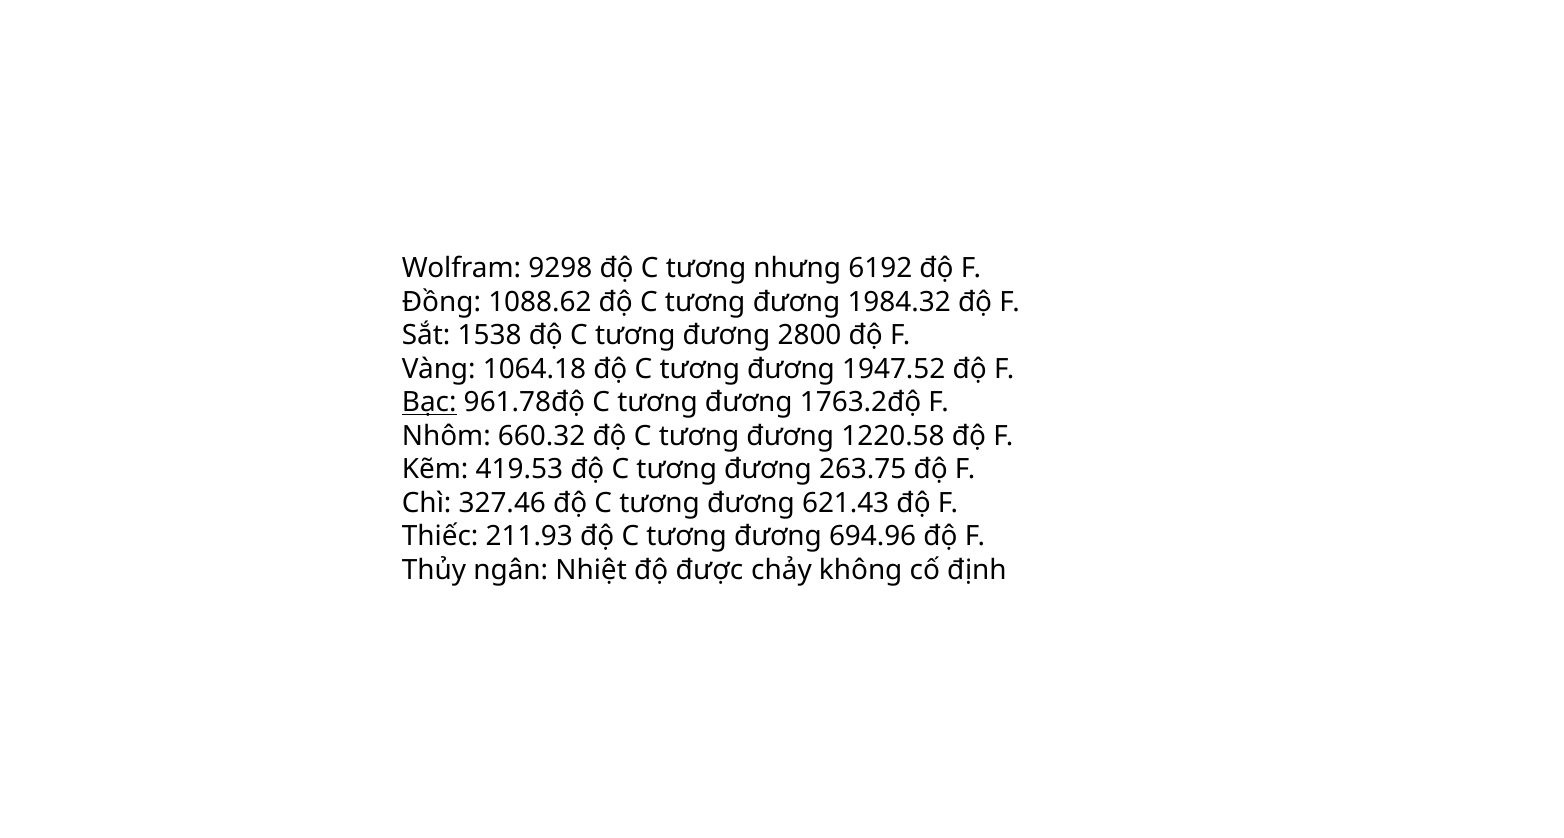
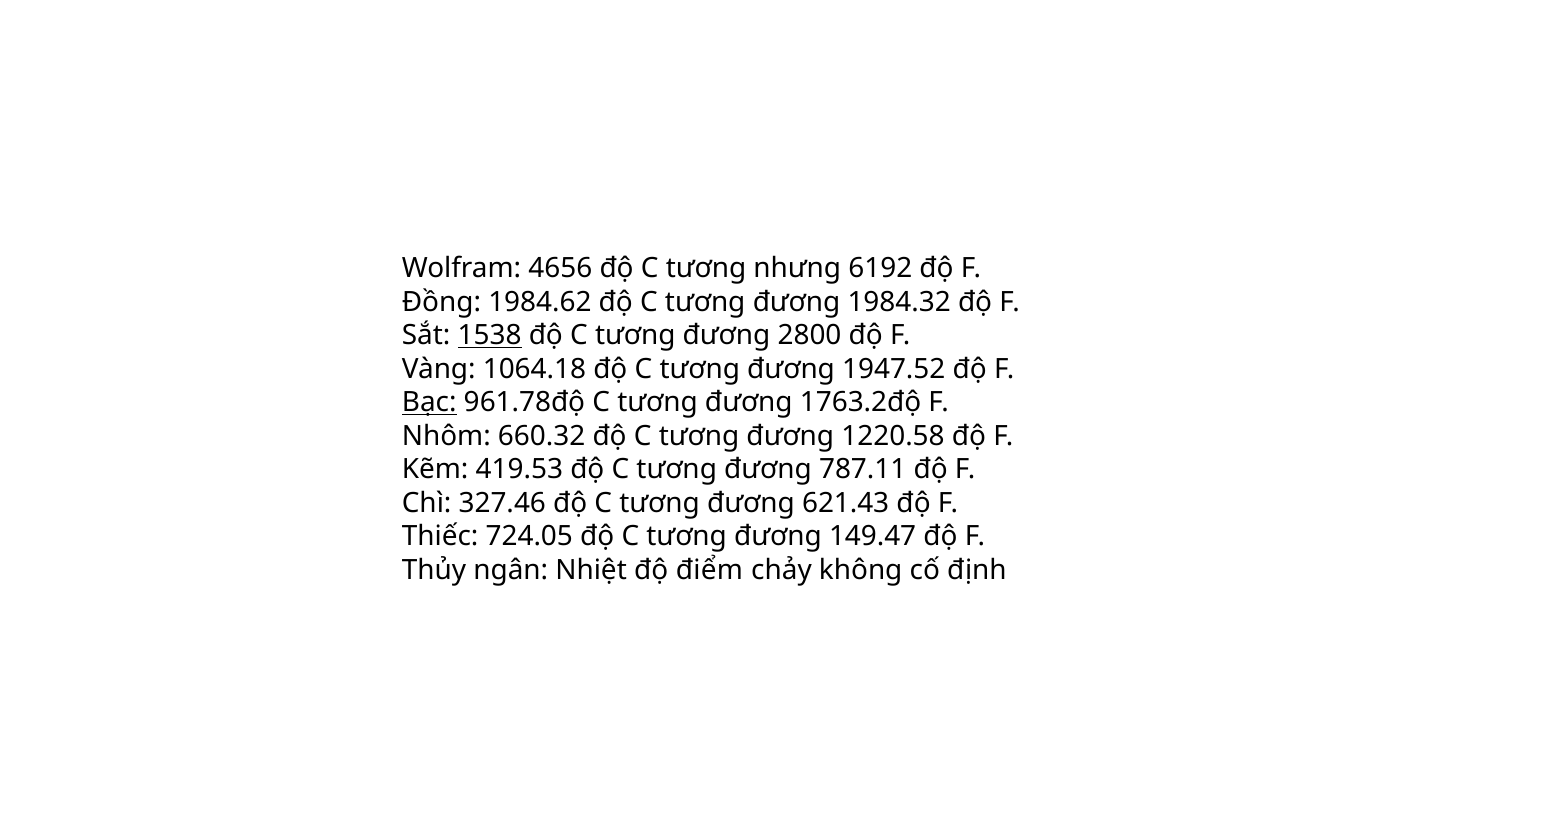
9298: 9298 -> 4656 (560, 268)
1088.62: 1088.62 -> 1984.62 (540, 302)
1538 underline: none -> present (490, 335)
263.75: 263.75 -> 787.11 (863, 469)
211.93: 211.93 -> 724.05 (529, 536)
694.96: 694.96 -> 149.47 (873, 536)
được: được -> điểm (709, 570)
